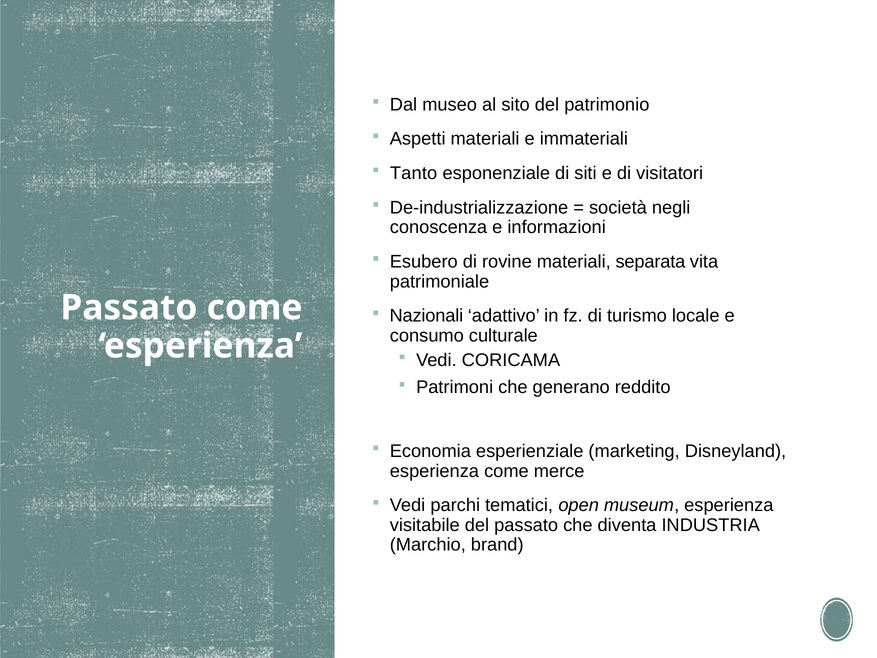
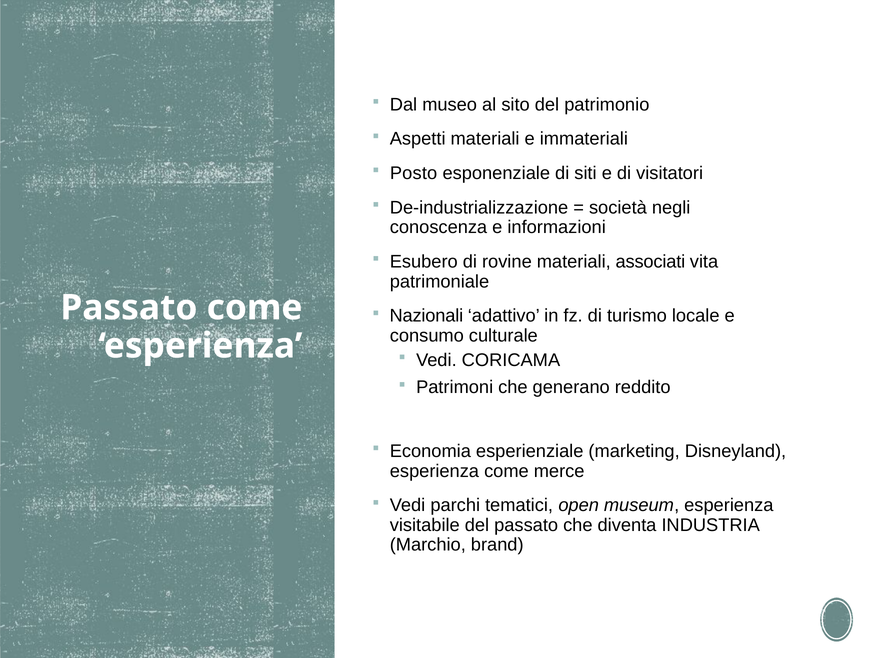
Tanto: Tanto -> Posto (414, 173)
separata: separata -> associati (650, 262)
